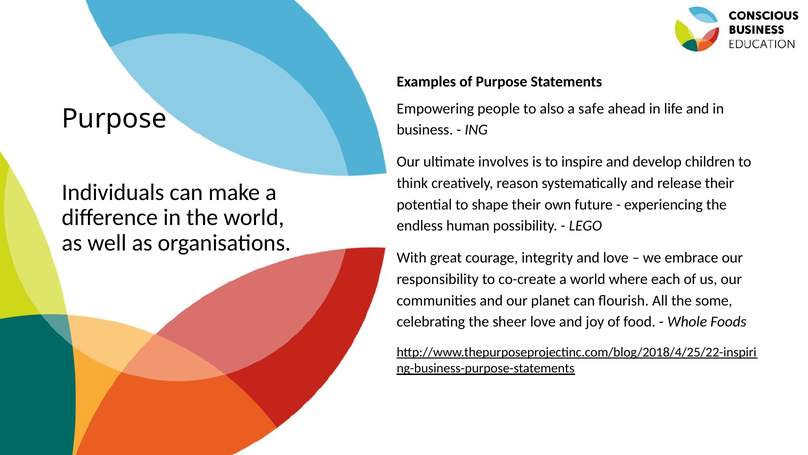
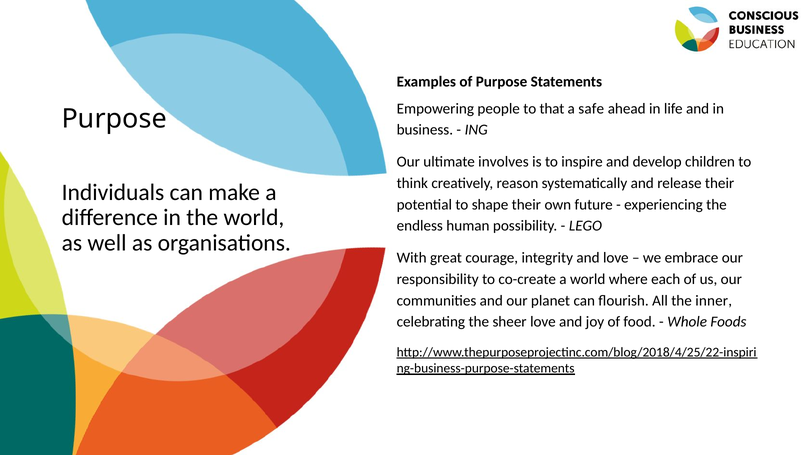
also: also -> that (552, 108)
some: some -> inner (714, 300)
